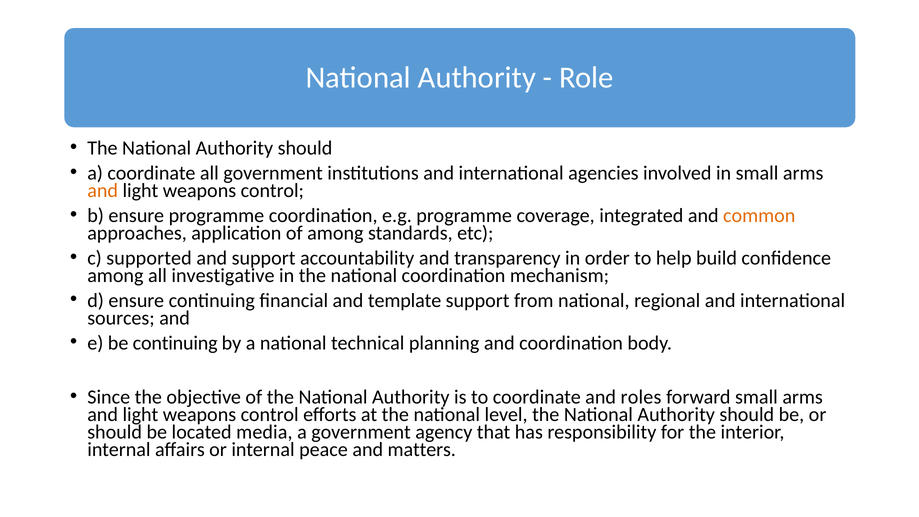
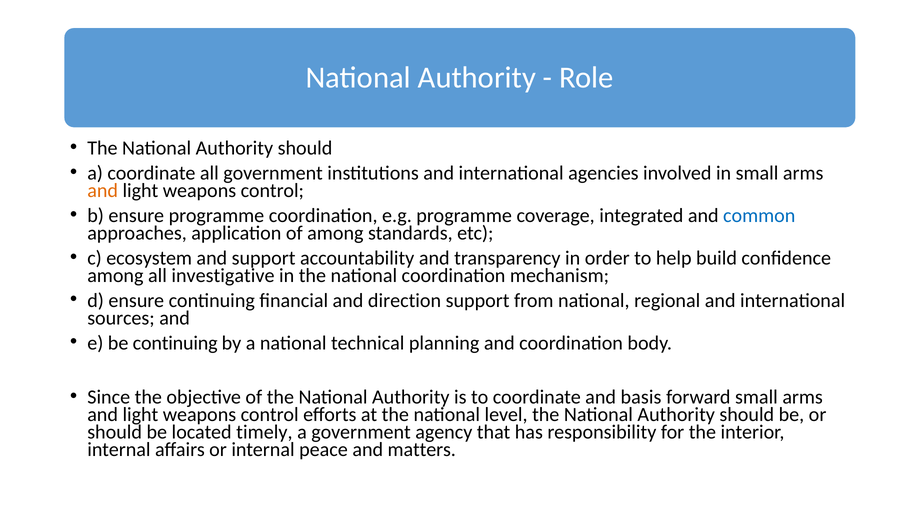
common colour: orange -> blue (759, 216)
supported: supported -> ecosystem (149, 258)
template: template -> direction (405, 300)
roles: roles -> basis (641, 397)
media: media -> timely (264, 432)
